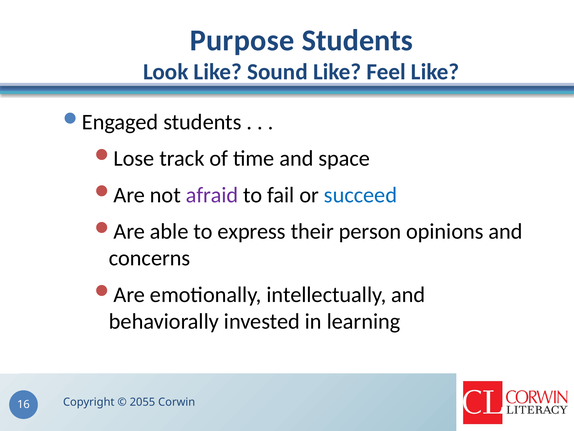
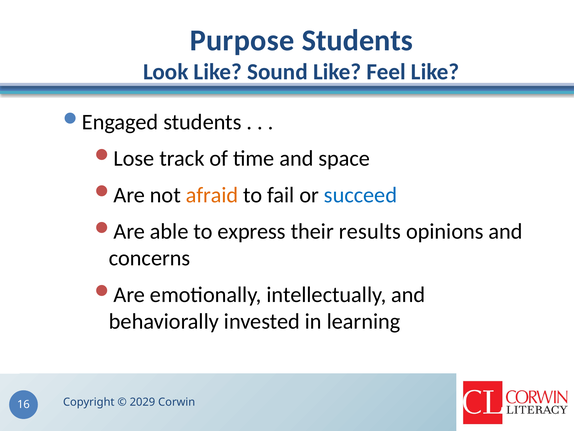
afraid colour: purple -> orange (212, 195)
person: person -> results (370, 231)
2055: 2055 -> 2029 (142, 402)
